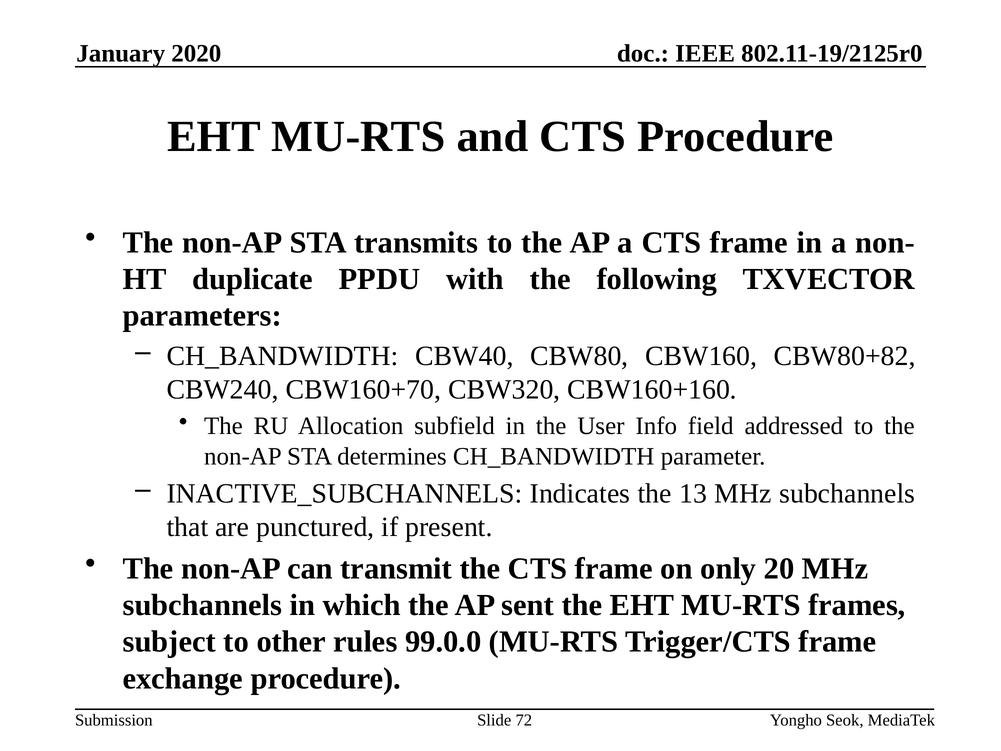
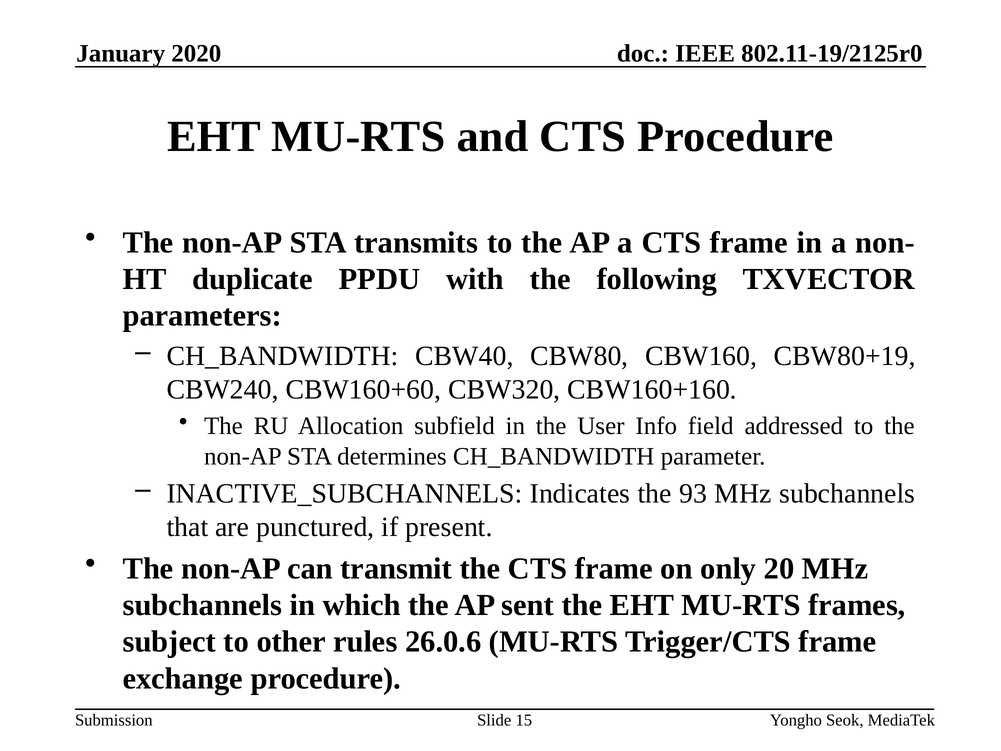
CBW80+82: CBW80+82 -> CBW80+19 (845, 356)
CBW160+70: CBW160+70 -> CBW160+60 (363, 390)
13: 13 -> 93 (693, 494)
99.0.0: 99.0.0 -> 26.0.6 (443, 642)
72: 72 -> 15 (524, 720)
